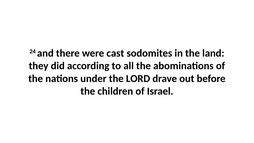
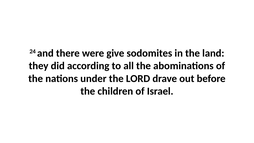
cast: cast -> give (115, 53)
